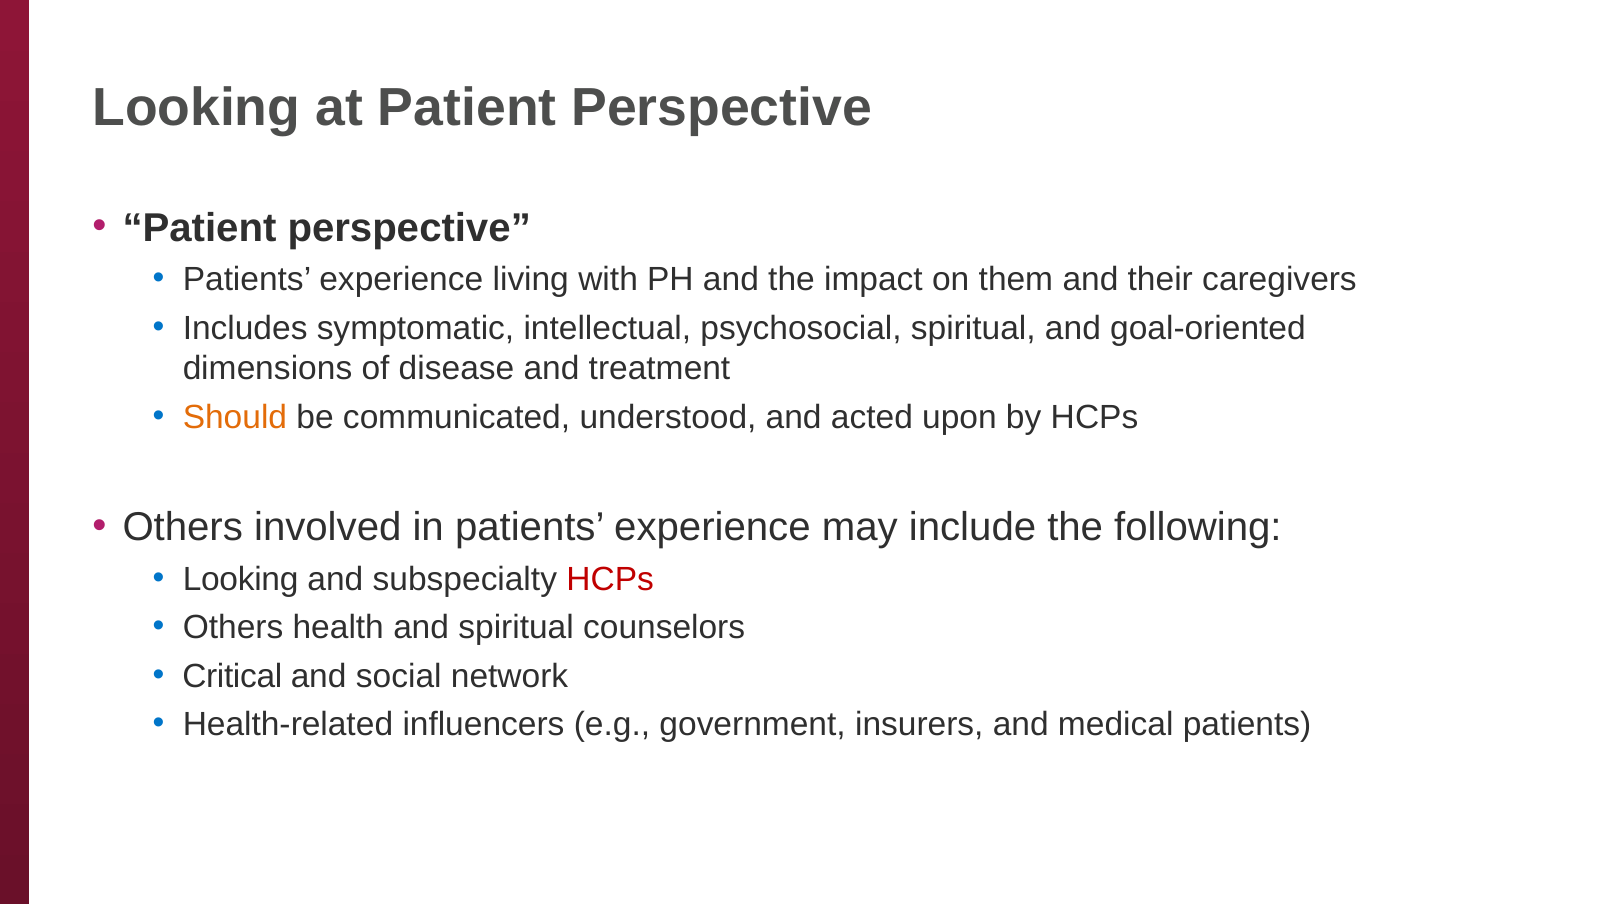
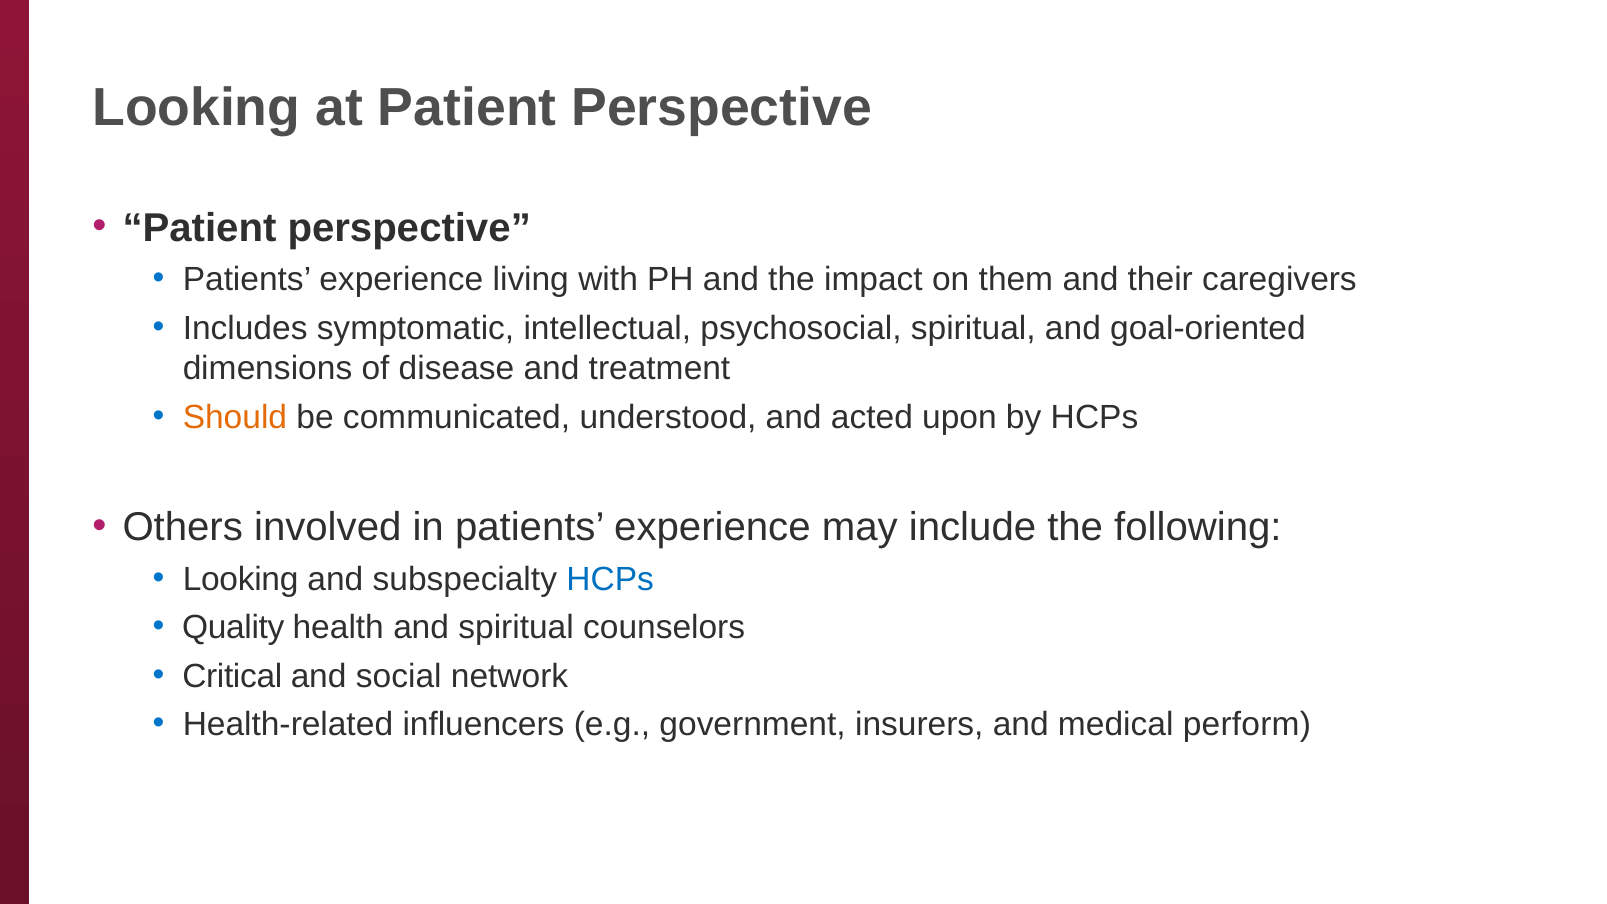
HCPs colour: red -> blue (610, 579)
Others: Others -> Quality (233, 628)
medical patients: patients -> perform (1247, 725)
